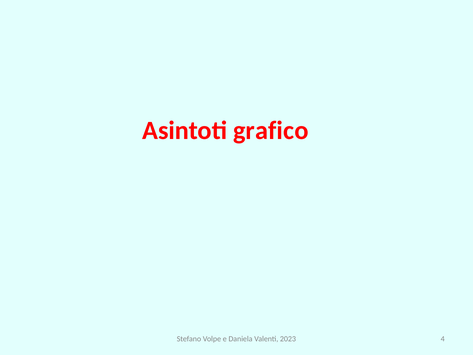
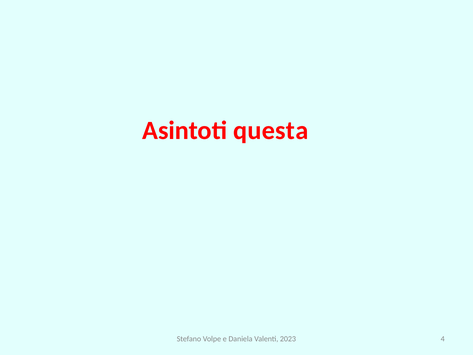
grafico: grafico -> questa (271, 130)
